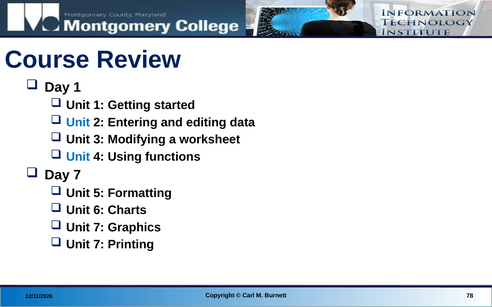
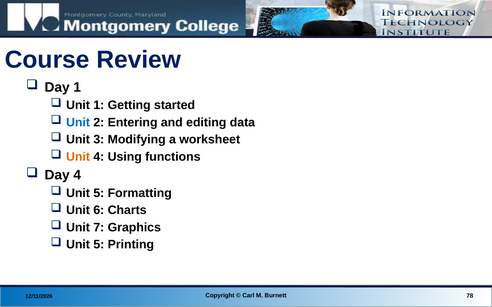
Unit colour: blue -> orange (78, 157)
Day 7: 7 -> 4 (77, 175)
7: 7 -> 5 (99, 245)
